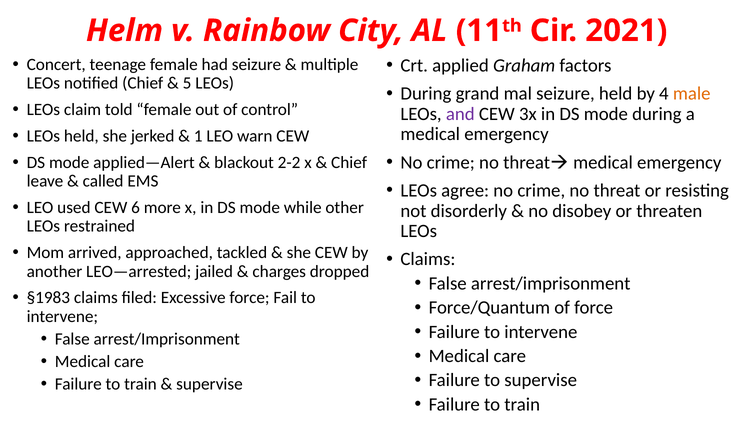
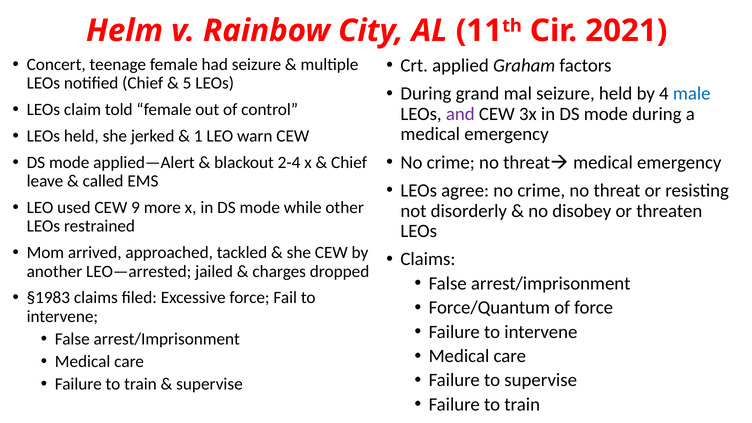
male colour: orange -> blue (692, 94)
2-2: 2-2 -> 2-4 (289, 163)
6: 6 -> 9 (136, 208)
